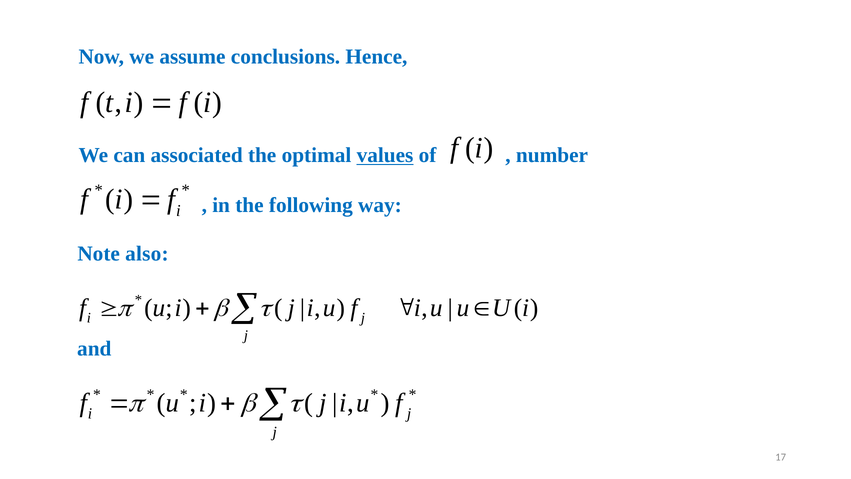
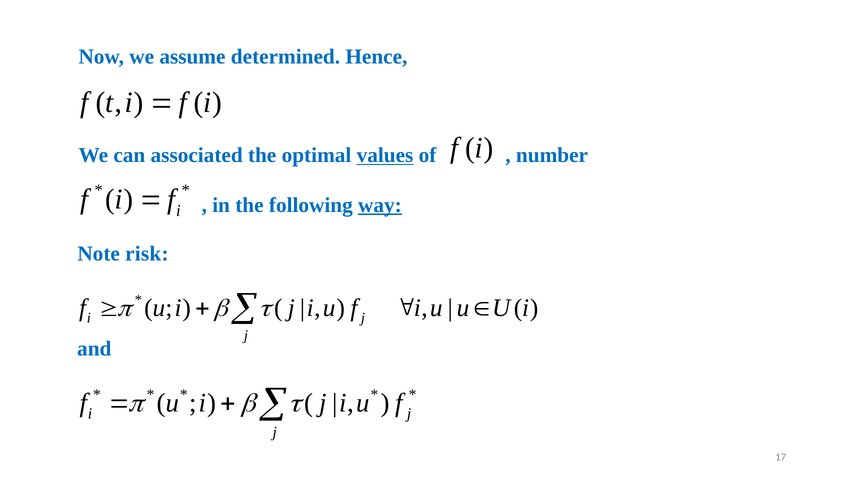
conclusions: conclusions -> determined (286, 57)
way underline: none -> present (380, 205)
also: also -> risk (147, 254)
